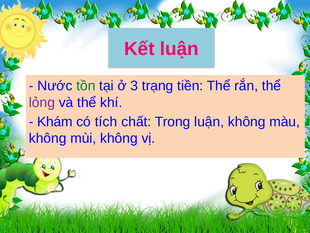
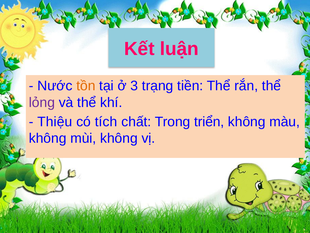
tồn colour: green -> orange (86, 86)
Khám: Khám -> Thiệu (55, 122)
Trong luận: luận -> triển (209, 122)
